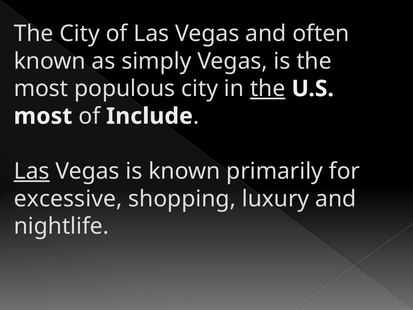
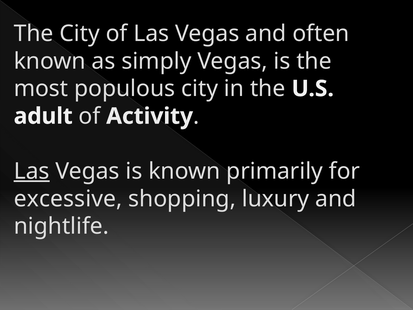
the underline: present -> none (268, 89)
most: most -> adult (43, 116)
Include: Include -> Activity (150, 116)
